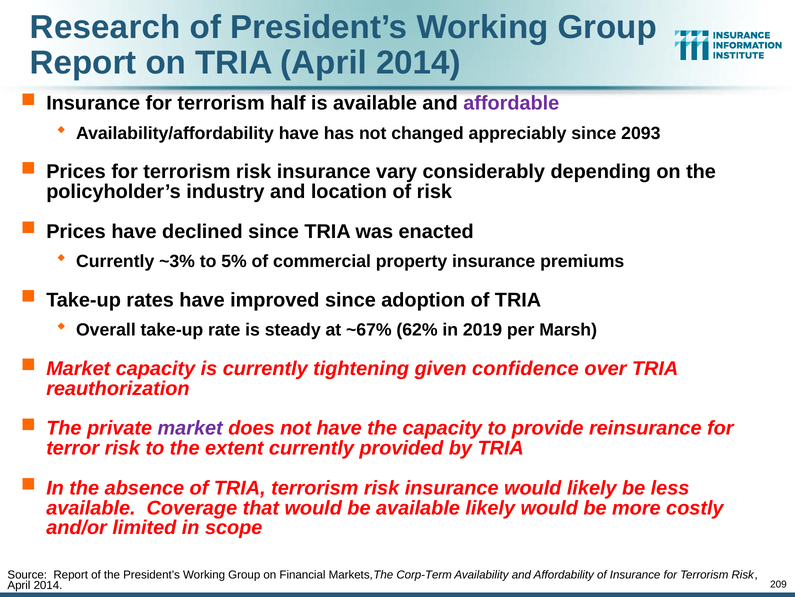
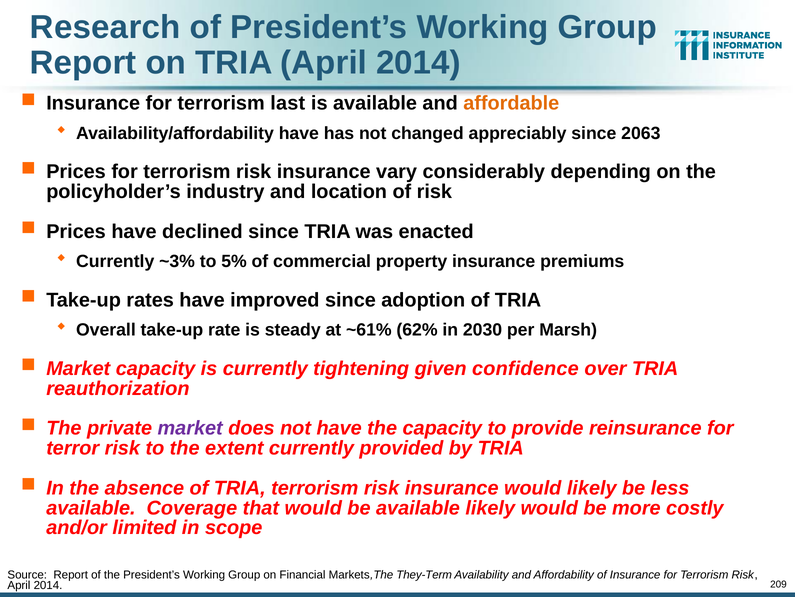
half: half -> last (288, 103)
affordable colour: purple -> orange (511, 103)
2093: 2093 -> 2063 (641, 133)
~67%: ~67% -> ~61% (369, 330)
2019: 2019 -> 2030 (483, 330)
Corp-Term: Corp-Term -> They-Term (424, 574)
